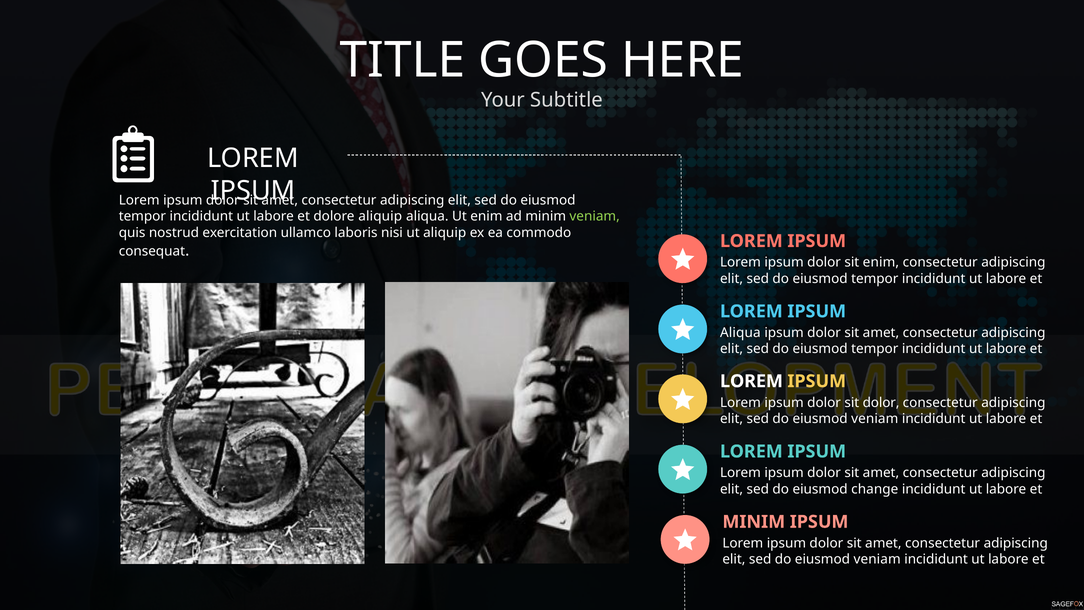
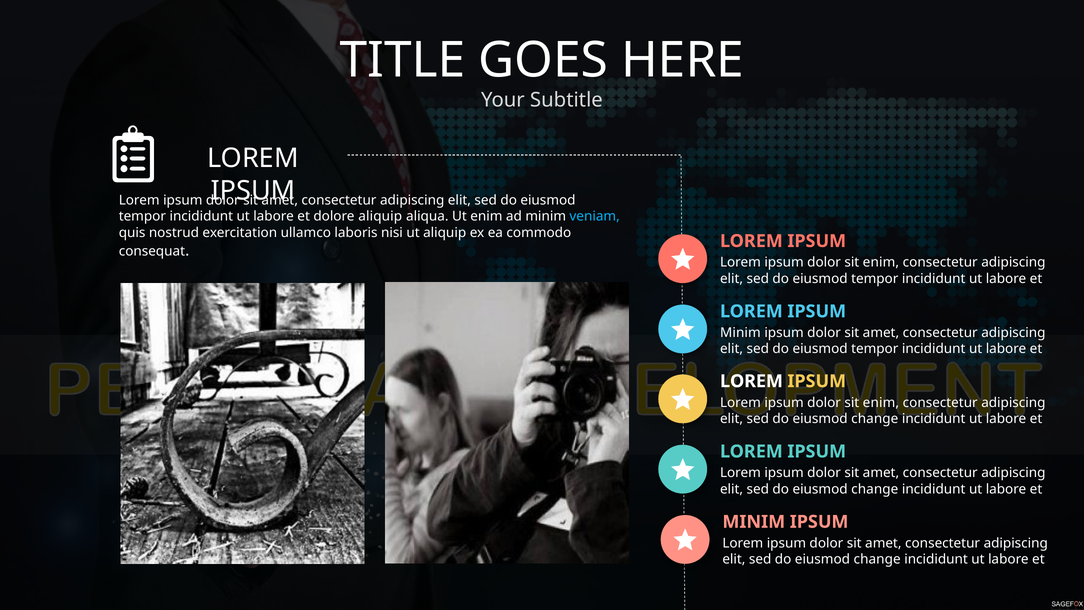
veniam colour: light green -> light blue (595, 216)
Aliqua: Aliqua -> Minim (740, 333)
dolor: dolor -> enim (881, 402)
veniam: veniam -> change (875, 419)
veniam: veniam -> change (877, 559)
